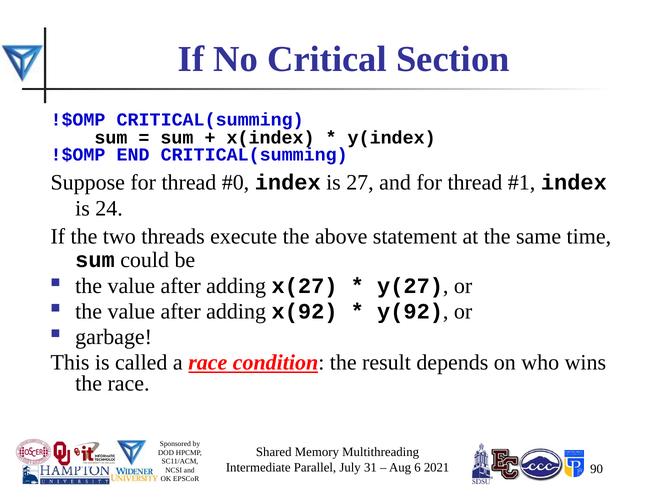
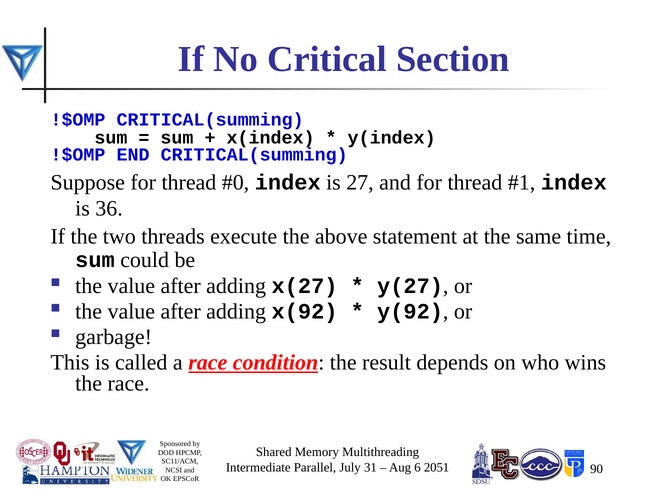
24: 24 -> 36 (109, 209)
2021: 2021 -> 2051 (437, 468)
